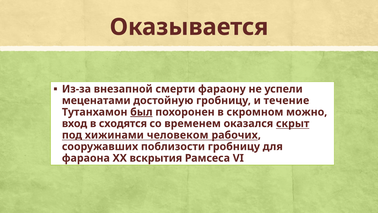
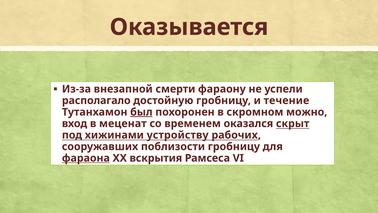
меценатами: меценатами -> располагало (96, 100)
сходятся: сходятся -> меценат (123, 123)
человеком: человеком -> устройству (178, 135)
фараона underline: none -> present (86, 158)
